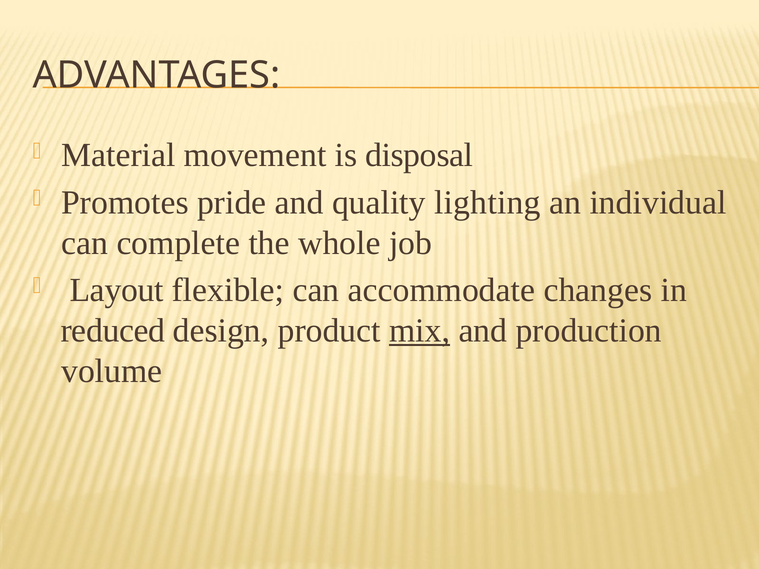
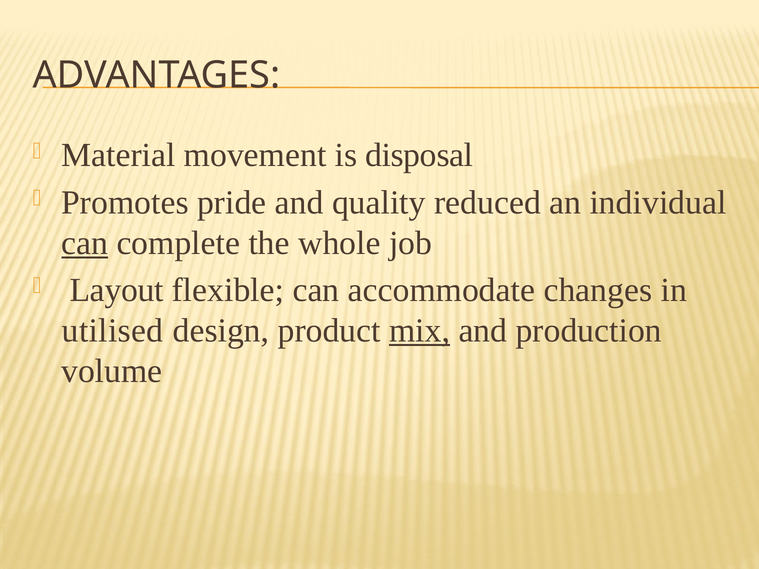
lighting: lighting -> reduced (488, 203)
can underline: none -> present (85, 243)
reduced: reduced -> utilised (113, 331)
